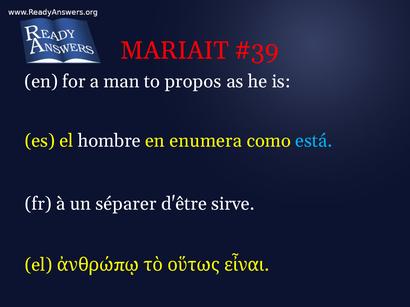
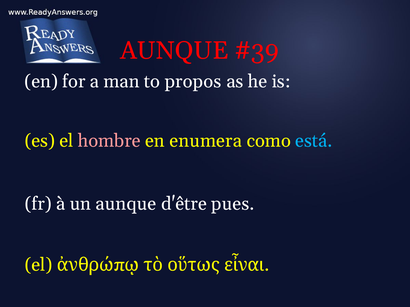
MARIAIT: MARIAIT -> AUNQUE (175, 51)
hombre colour: white -> pink (109, 141)
un séparer: séparer -> aunque (126, 204)
sirve: sirve -> pues (233, 204)
